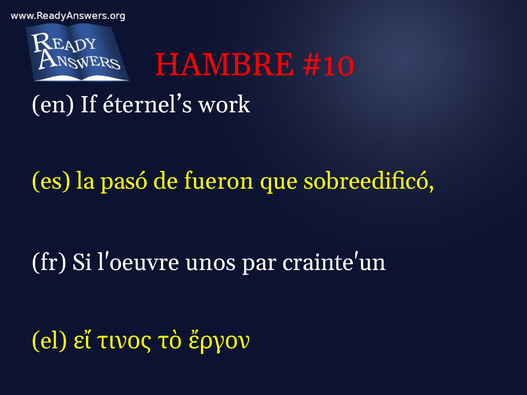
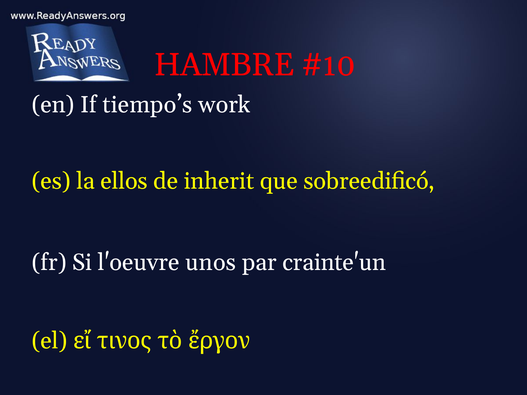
éternel’s: éternel’s -> tiempo’s (147, 105)
pasó: pasó -> ellos (124, 181)
fueron: fueron -> inherit (219, 181)
